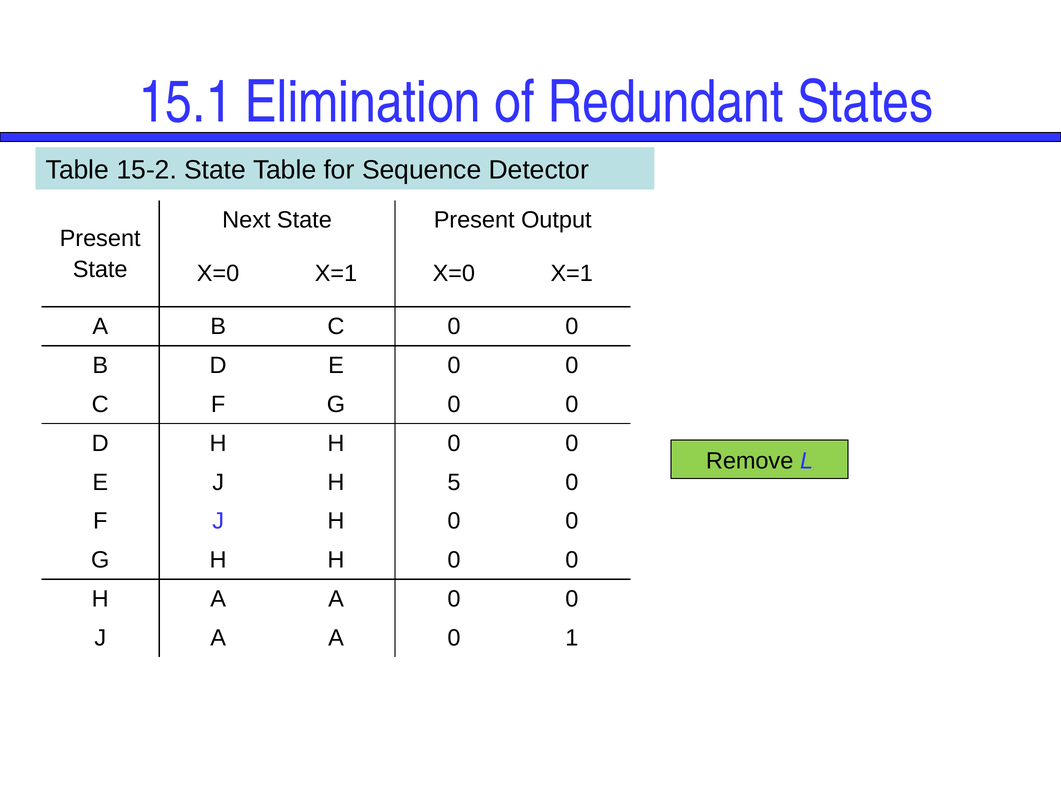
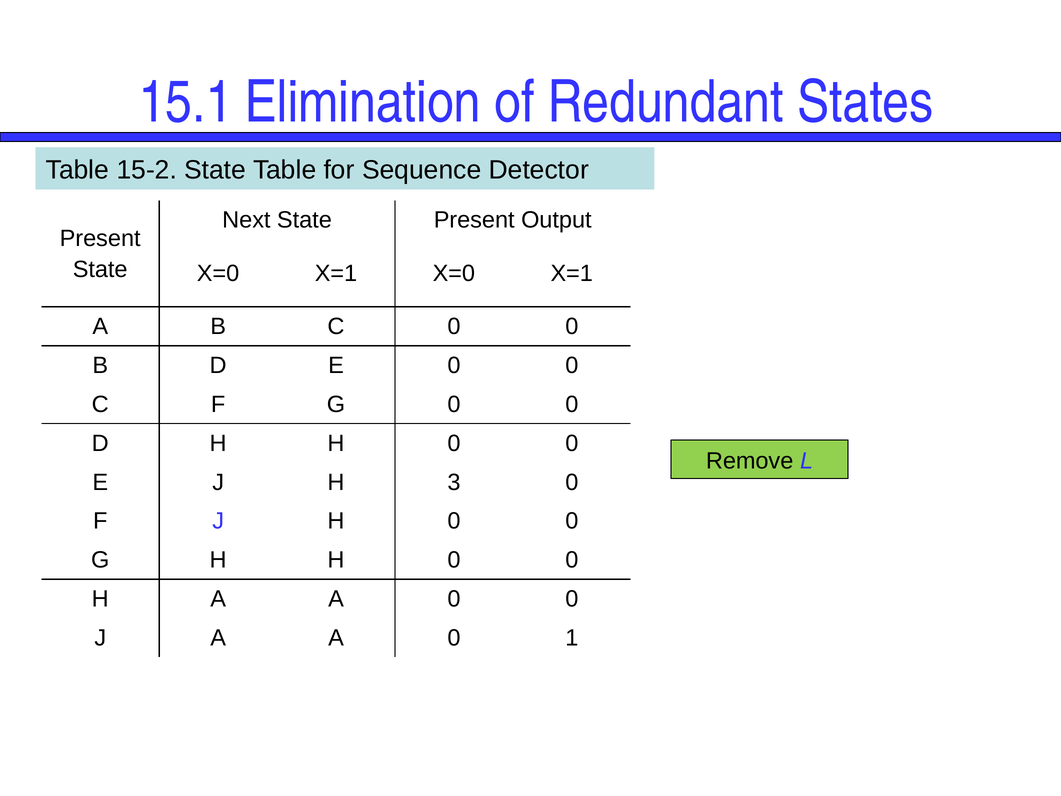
5: 5 -> 3 (454, 482)
